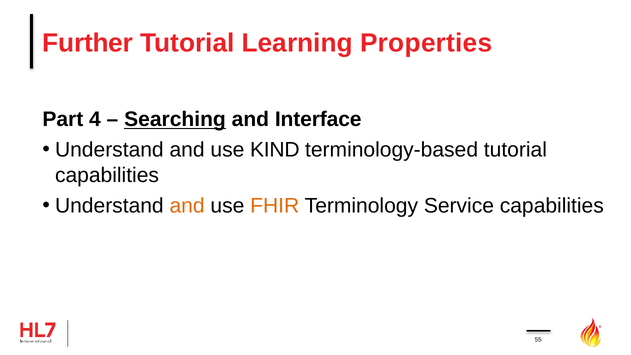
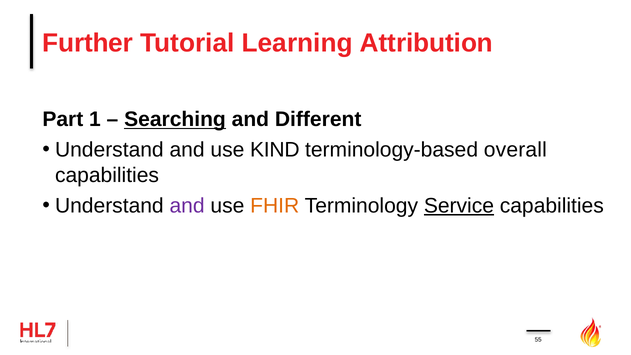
Properties: Properties -> Attribution (426, 43)
4: 4 -> 1 (95, 119)
Interface: Interface -> Different (318, 119)
terminology-based tutorial: tutorial -> overall (515, 150)
and colour: orange -> purple (187, 206)
Service underline: none -> present (459, 206)
